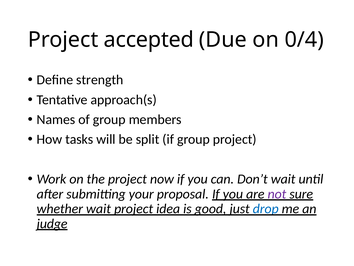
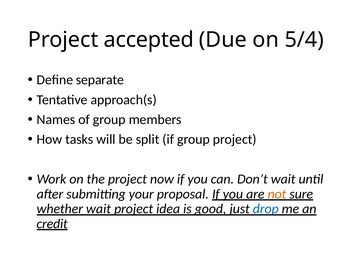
0/4: 0/4 -> 5/4 (304, 40)
strength: strength -> separate (100, 80)
not colour: purple -> orange (277, 194)
judge: judge -> credit (52, 223)
